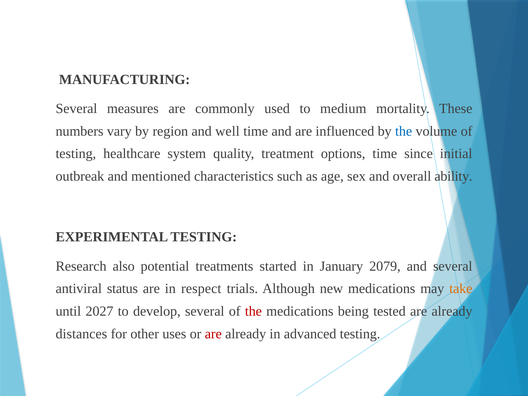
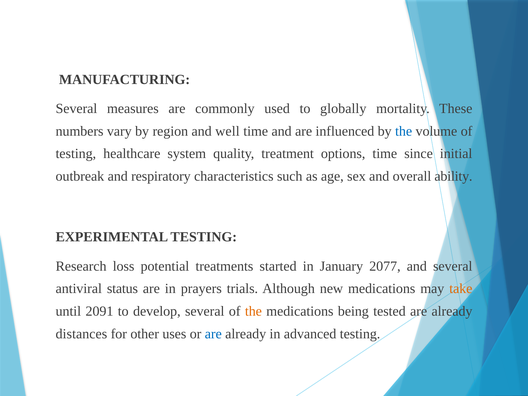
medium: medium -> globally (343, 109)
mentioned: mentioned -> respiratory (161, 176)
also: also -> loss (124, 266)
2079: 2079 -> 2077 (385, 266)
respect: respect -> prayers (201, 289)
2027: 2027 -> 2091 (99, 311)
the colour: red -> orange (253, 311)
are colour: red -> blue (213, 334)
